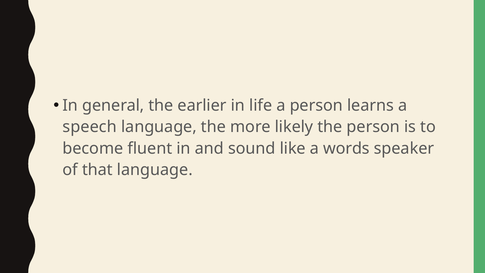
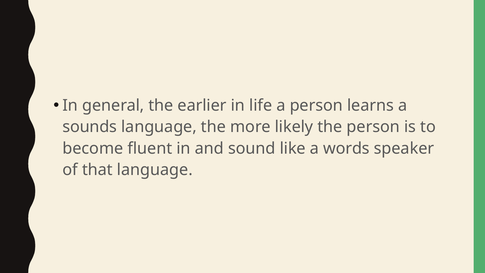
speech: speech -> sounds (90, 127)
